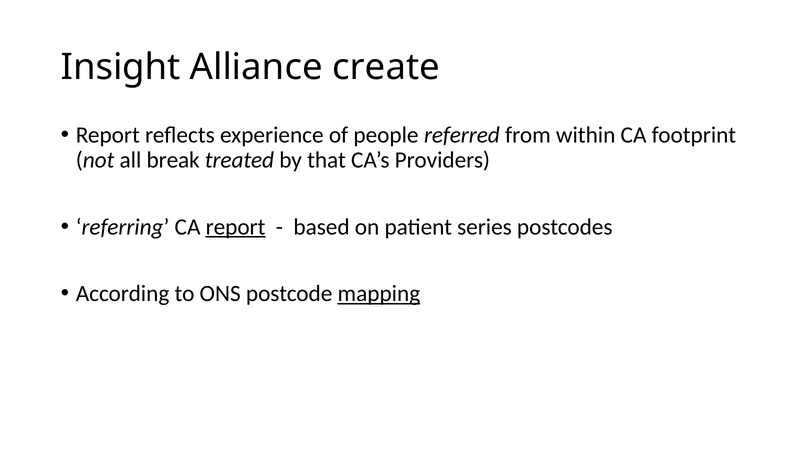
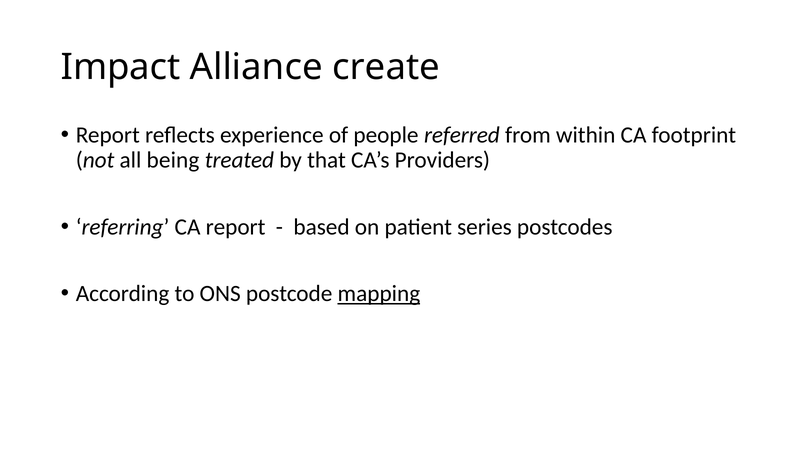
Insight: Insight -> Impact (121, 67)
break: break -> being (173, 160)
report underline: present -> none (236, 227)
